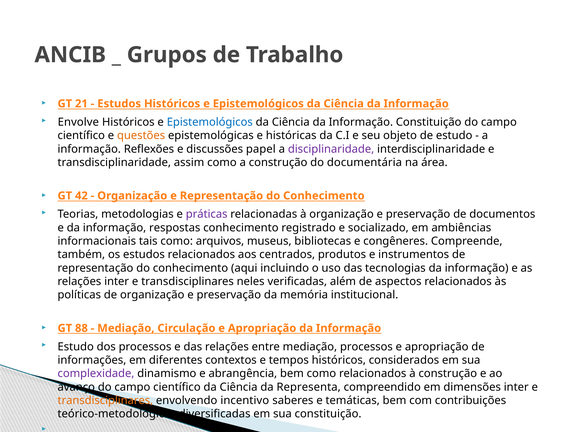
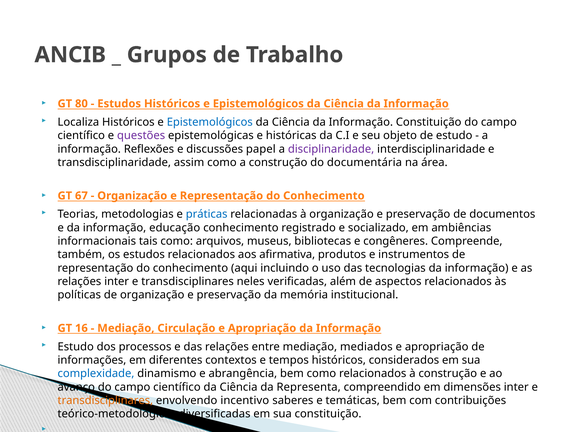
21: 21 -> 80 (81, 104)
Envolve: Envolve -> Localiza (78, 122)
questões colour: orange -> purple (141, 136)
42: 42 -> 67 (81, 196)
práticas colour: purple -> blue (207, 214)
respostas: respostas -> educação (175, 228)
centrados: centrados -> afirmativa (287, 255)
88: 88 -> 16 (81, 328)
mediação processos: processos -> mediados (366, 347)
complexidade colour: purple -> blue (96, 374)
